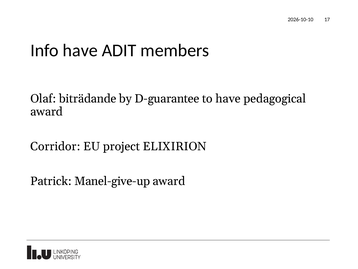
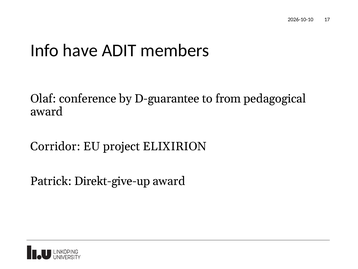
biträdande: biträdande -> conference (88, 99)
to have: have -> from (228, 99)
Manel-give-up: Manel-give-up -> Direkt-give-up (112, 181)
